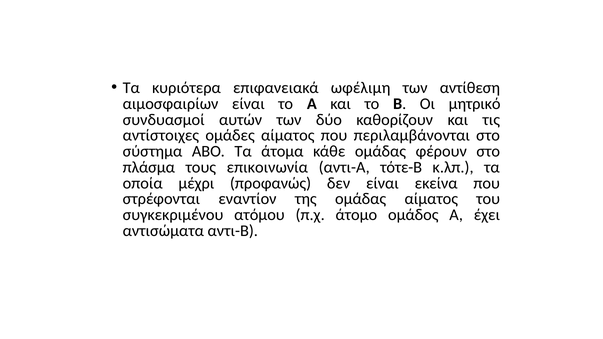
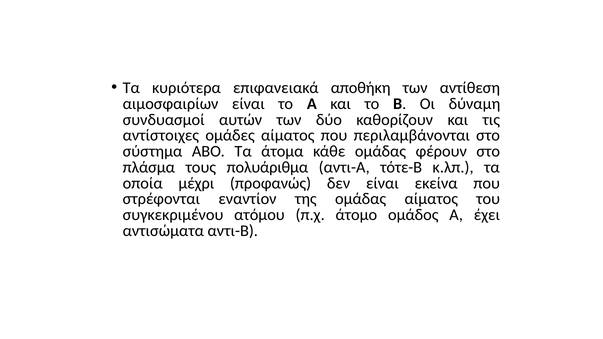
ωφέλιμη: ωφέλιμη -> αποθήκη (361, 88)
μητρικό: μητρικό -> δύναμη (475, 104)
επικοινωνία: επικοινωνία -> πολυάριθμα (267, 167)
